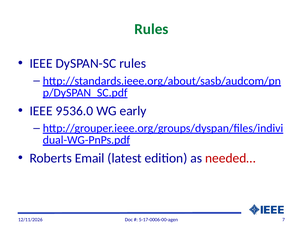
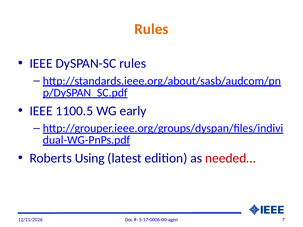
Rules colour: green -> orange (151, 29)
9536.0: 9536.0 -> 1100.5 (74, 111)
Email: Email -> Using (90, 158)
